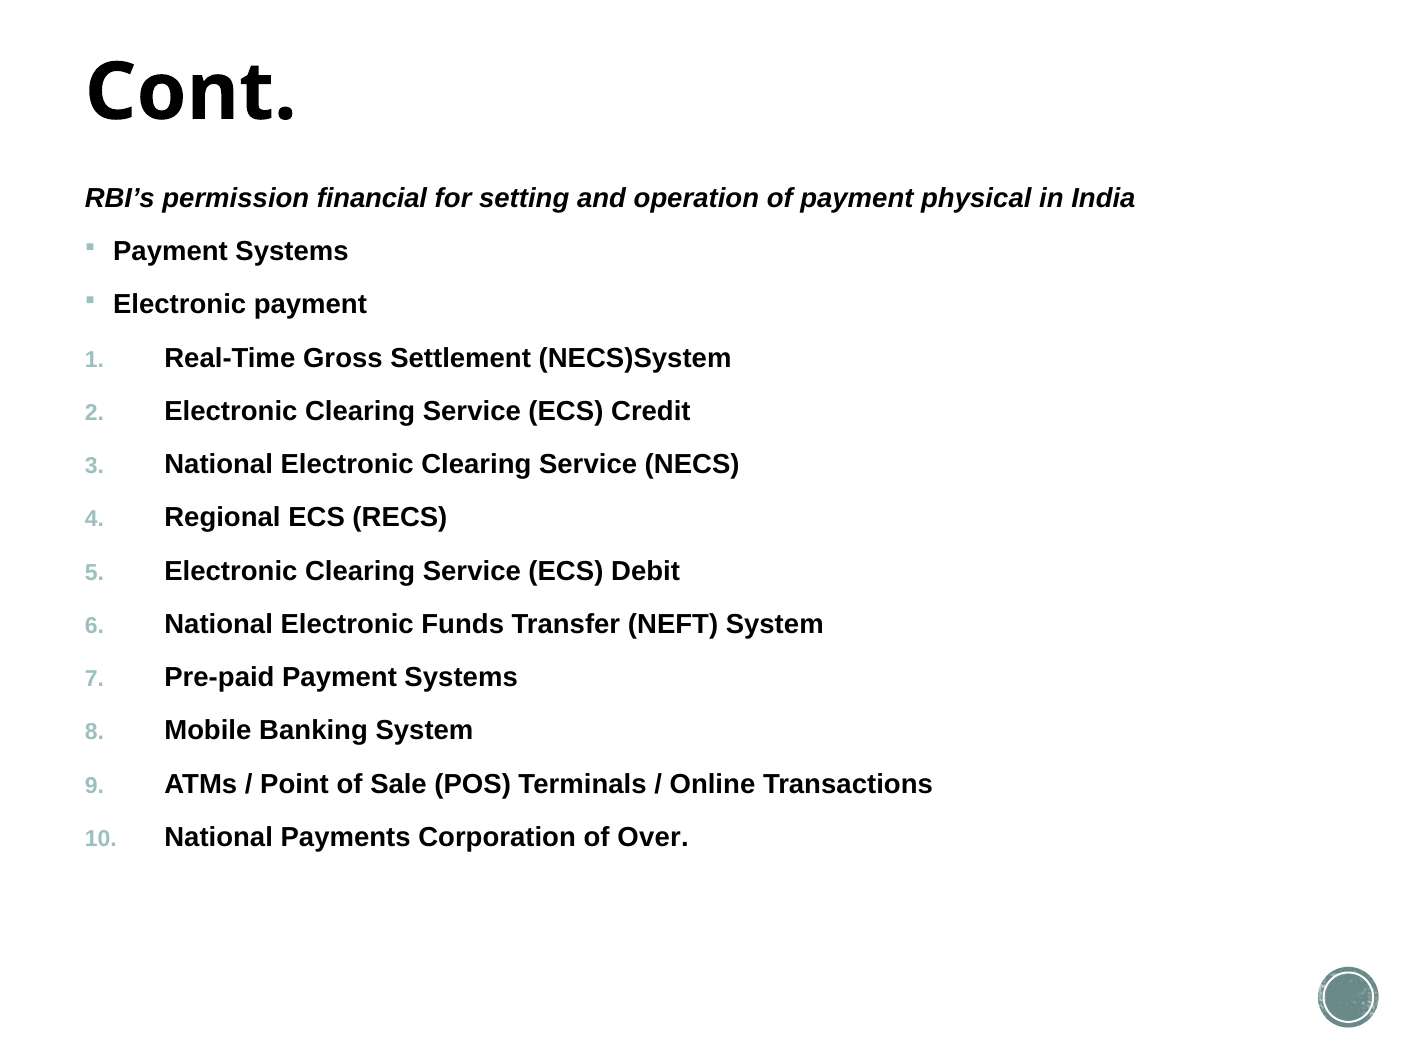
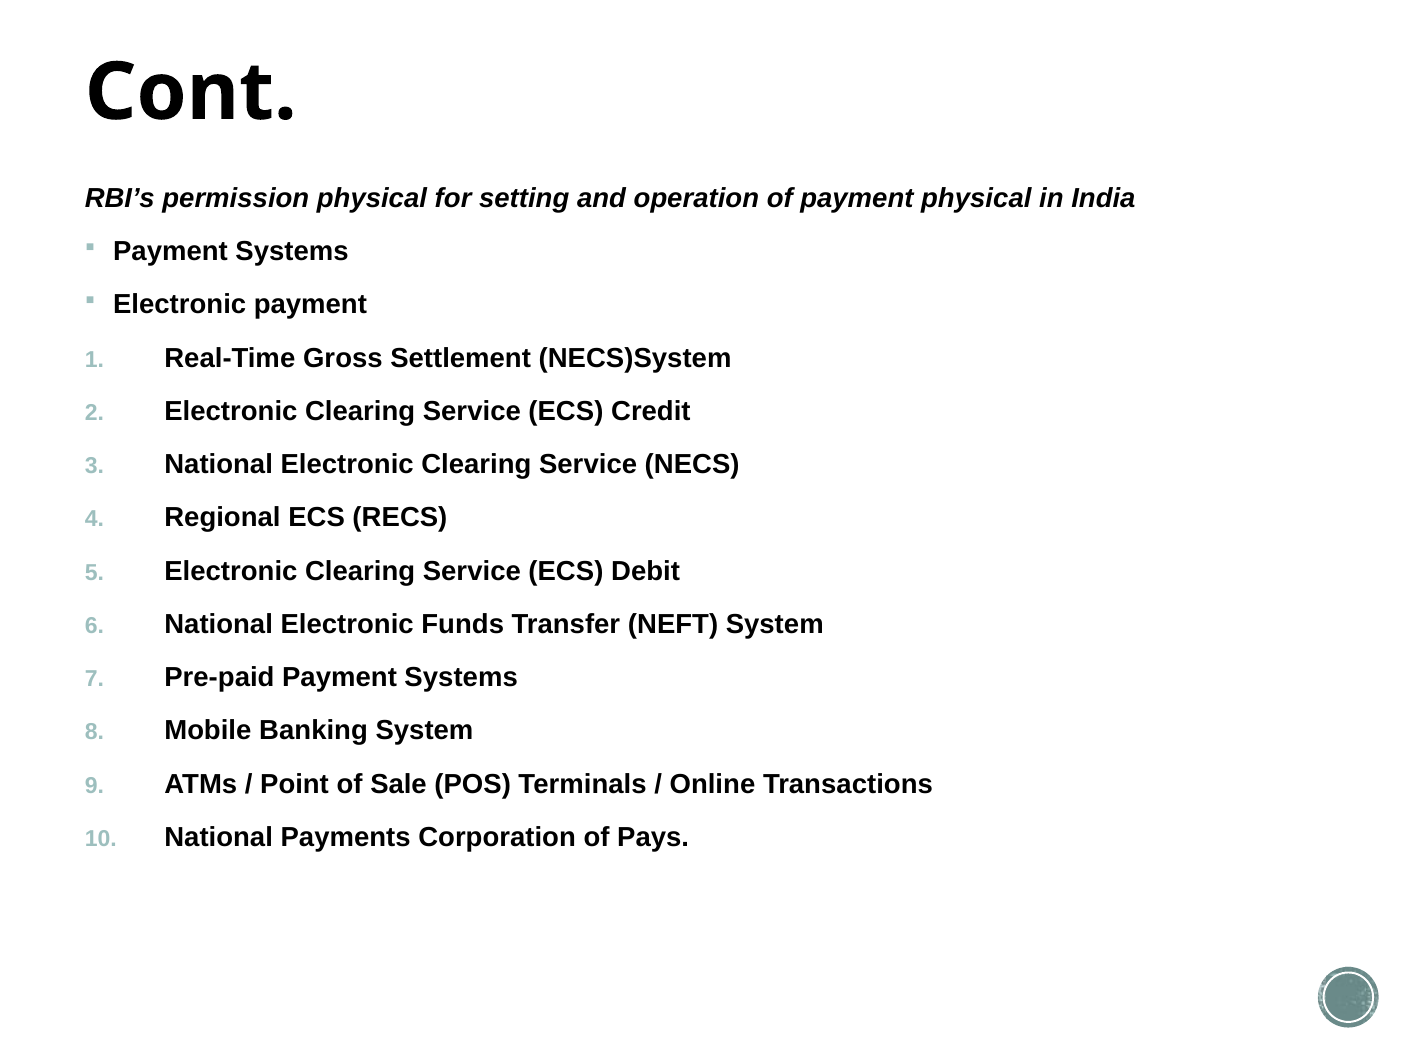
permission financial: financial -> physical (372, 199)
Over: Over -> Pays (653, 838)
